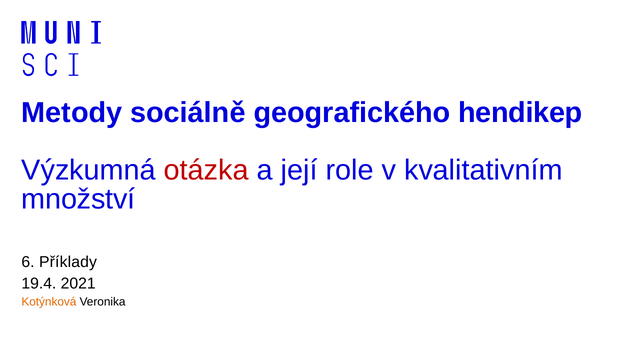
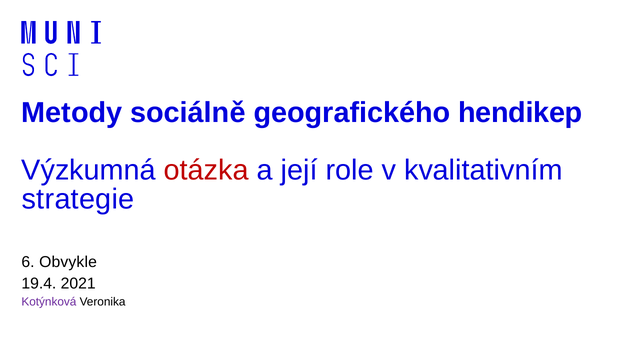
množství: množství -> strategie (78, 199)
Příklady: Příklady -> Obvykle (68, 262)
Kotýnková colour: orange -> purple (49, 302)
